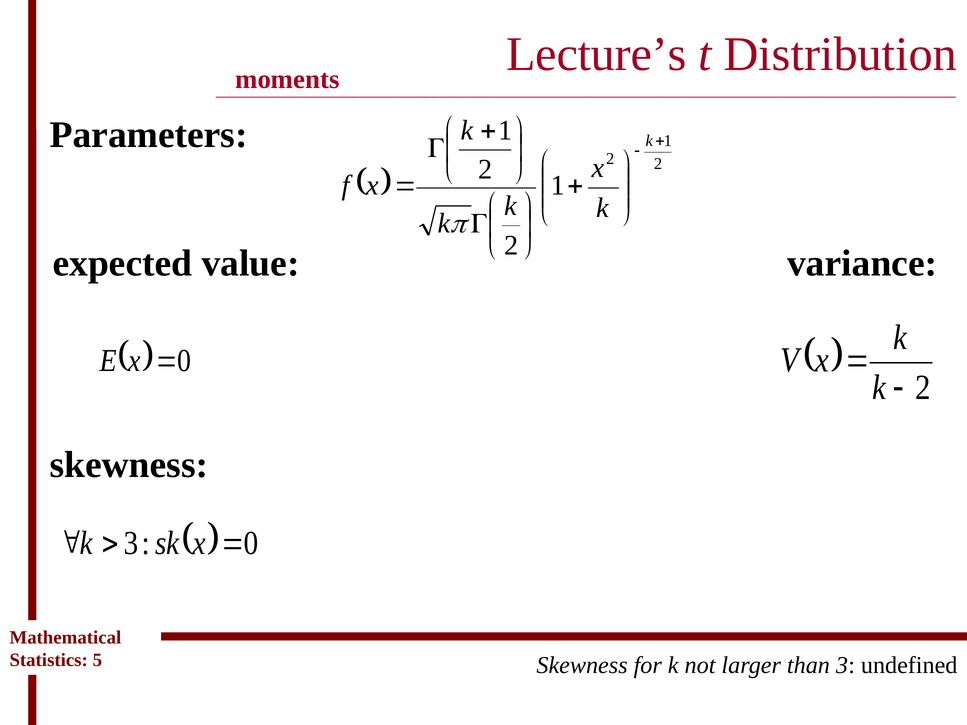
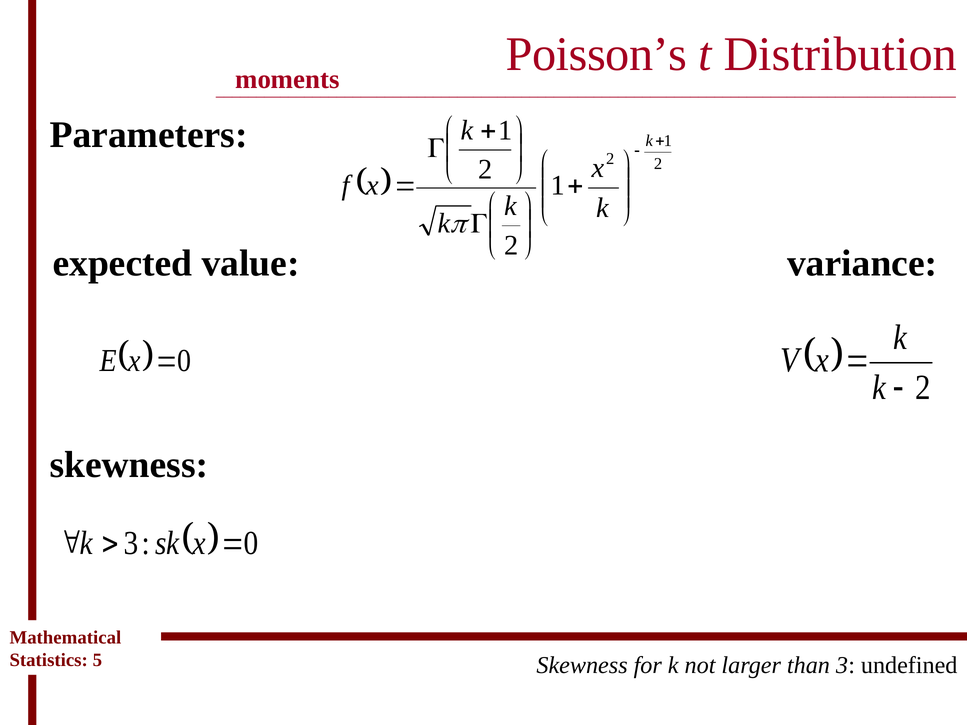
Lecture’s: Lecture’s -> Poisson’s (596, 54)
